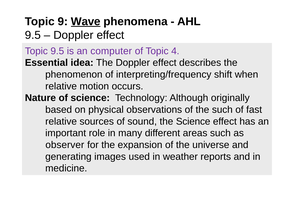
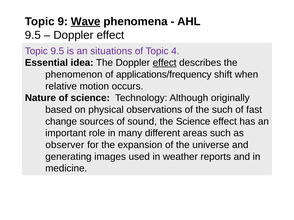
computer: computer -> situations (111, 51)
effect underline: none -> present (165, 63)
interpreting/frequency: interpreting/frequency -> applications/frequency (164, 75)
relative: relative -> change (61, 122)
